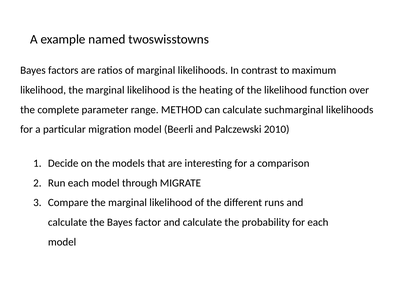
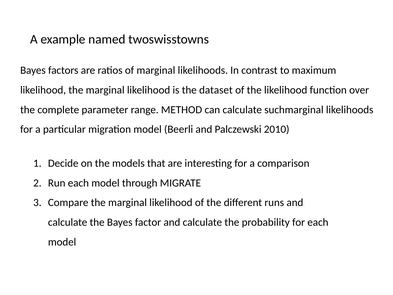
heating: heating -> dataset (216, 90)
